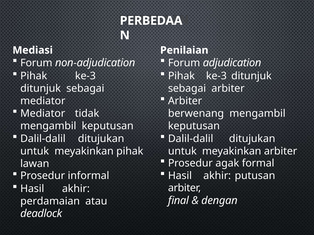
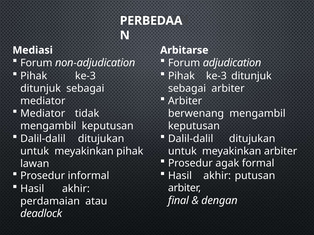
Penilaian: Penilaian -> Arbitarse (184, 50)
